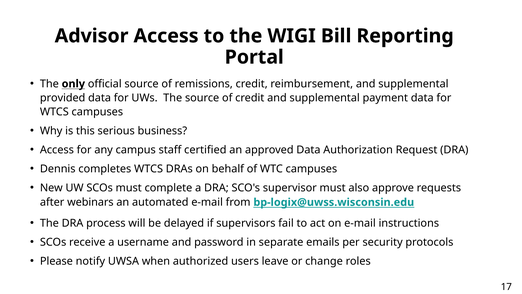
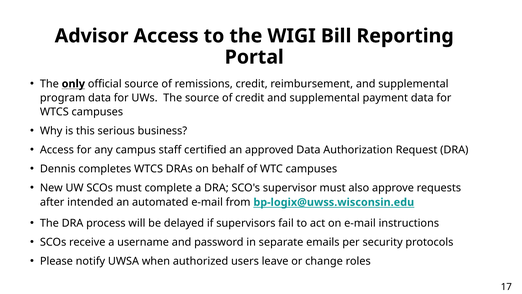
provided: provided -> program (63, 98)
webinars: webinars -> intended (90, 202)
